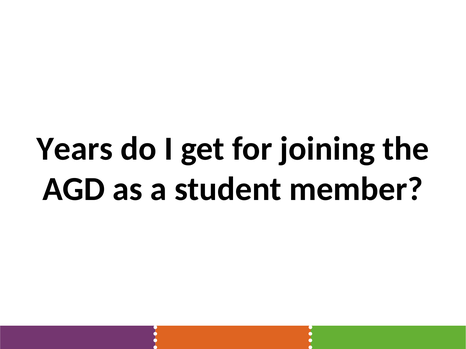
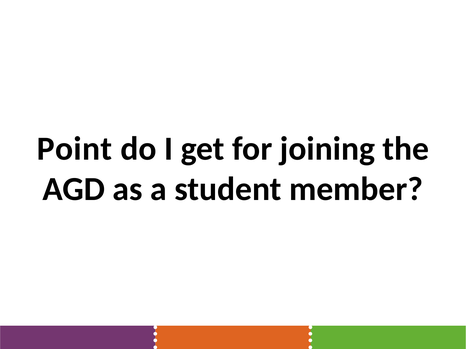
Years: Years -> Point (74, 149)
